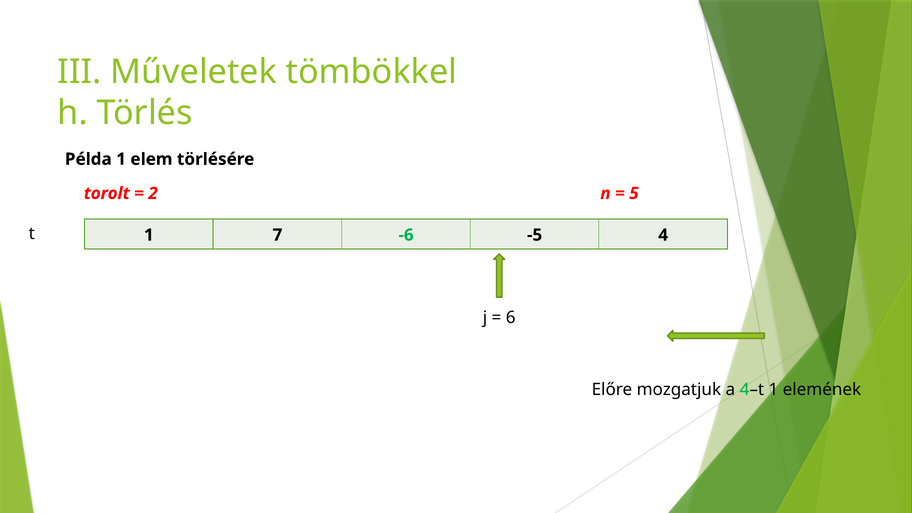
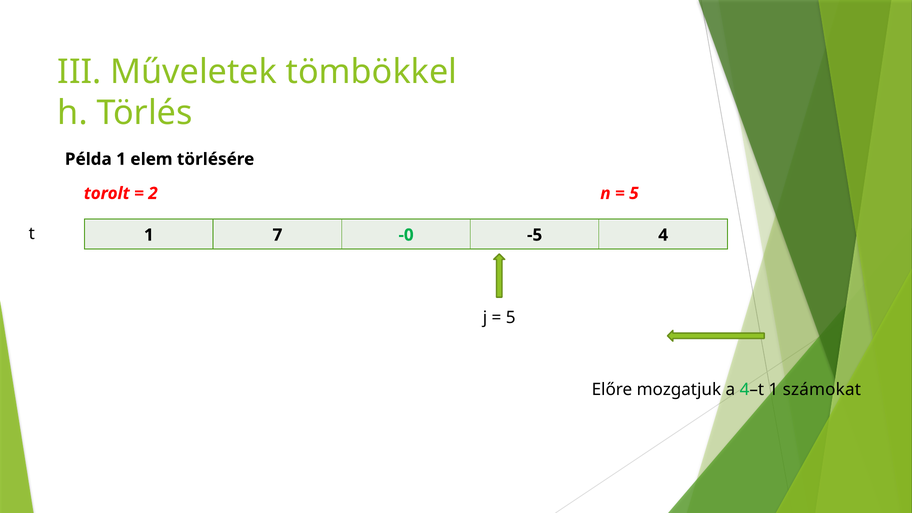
-6: -6 -> -0 (406, 235)
6: 6 -> 5 (511, 318)
elemének: elemének -> számokat (822, 390)
